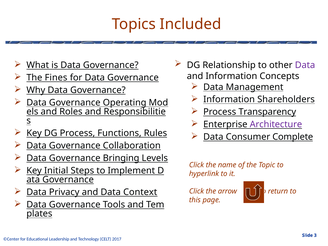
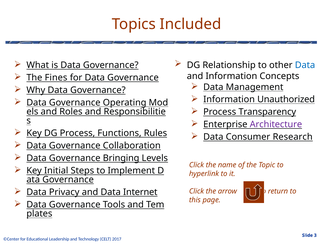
Data colour: purple -> blue (305, 65)
Shareholders: Shareholders -> Unauthorized (286, 99)
Complete: Complete -> Research (293, 137)
Context: Context -> Internet (140, 192)
